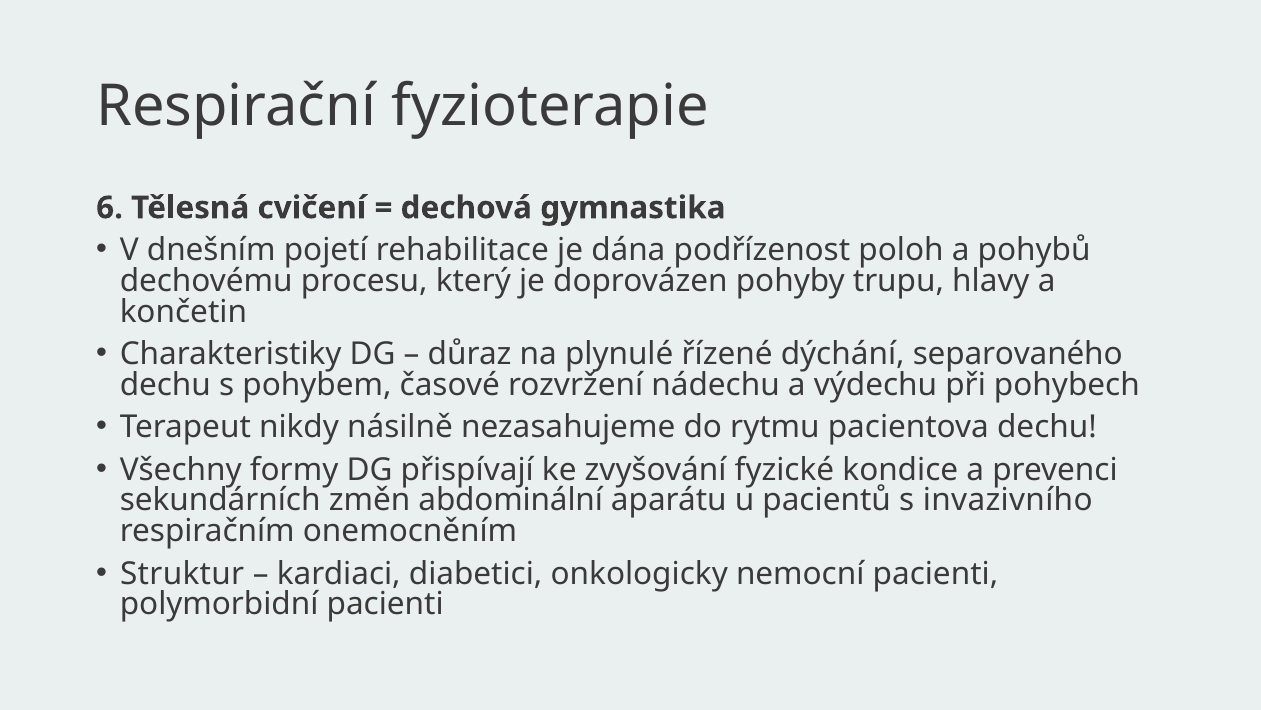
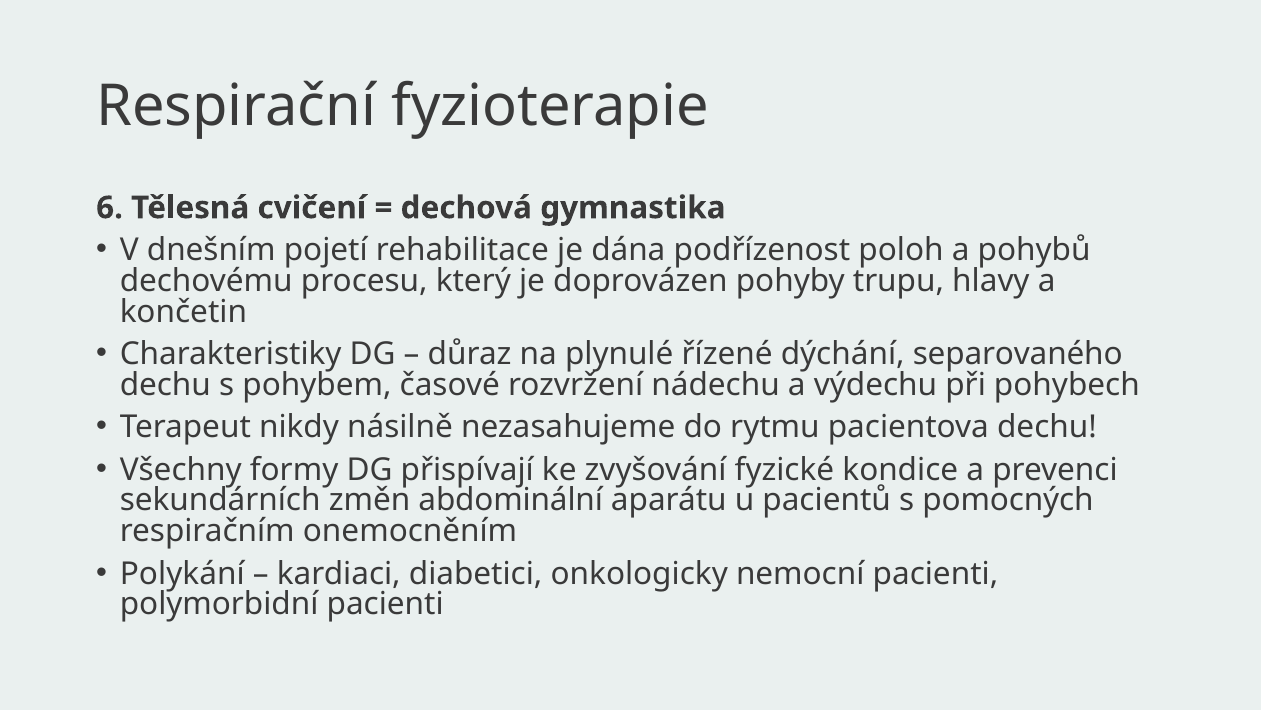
invazivního: invazivního -> pomocných (1008, 500)
Struktur: Struktur -> Polykání (182, 573)
